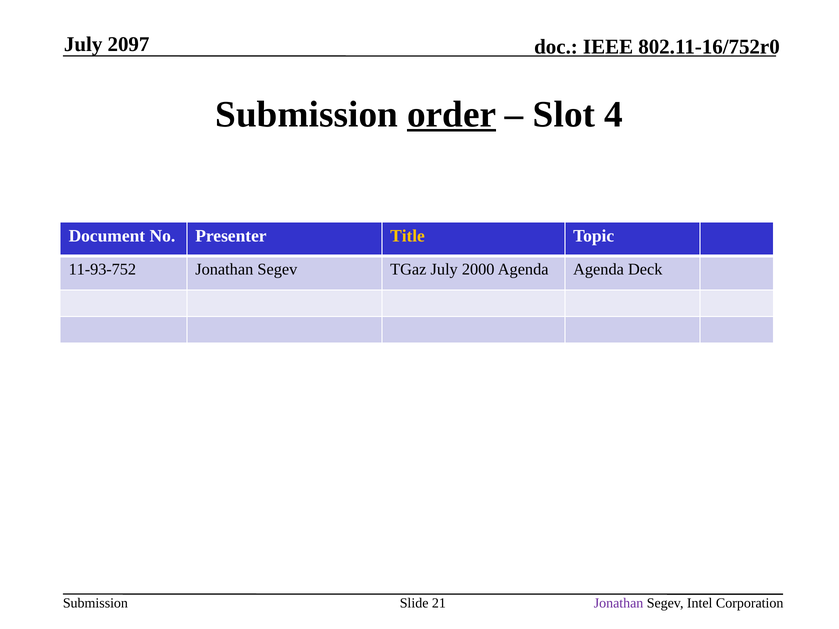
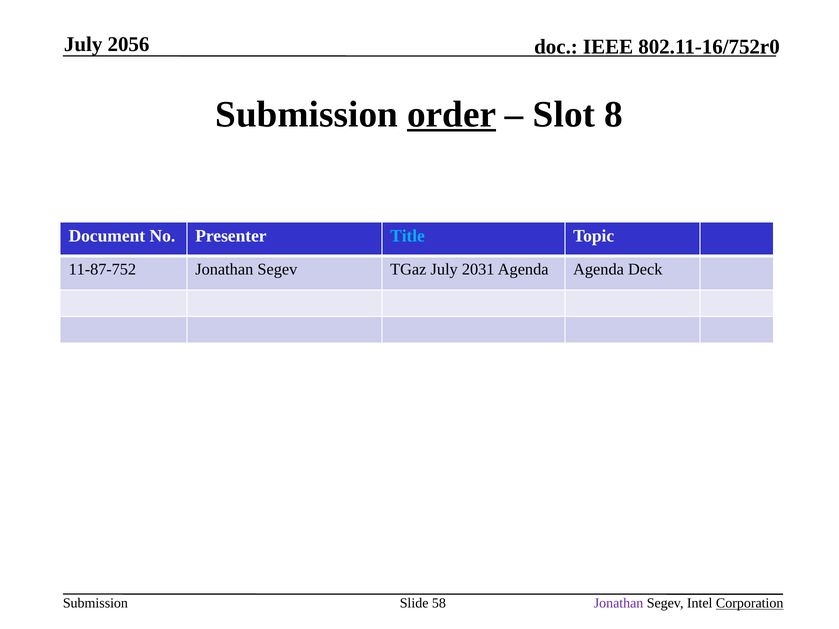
2097: 2097 -> 2056 (128, 44)
4: 4 -> 8 (614, 114)
Title colour: yellow -> light blue (408, 236)
11-93-752: 11-93-752 -> 11-87-752 (102, 269)
2000: 2000 -> 2031 (478, 269)
21: 21 -> 58 (439, 603)
Corporation underline: none -> present (750, 603)
